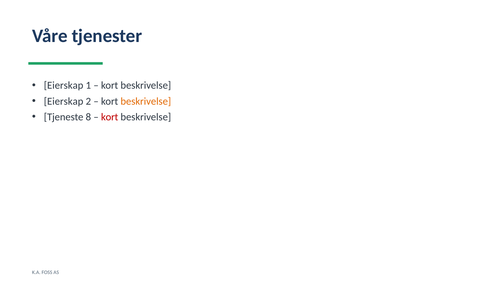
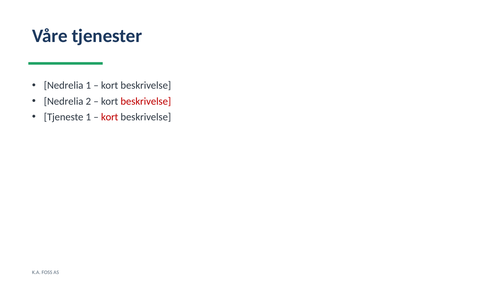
Eierskap: Eierskap -> Nedrelia (64, 85)
Eierskap: Eierskap -> Nedrelia (64, 101)
beskrivelse colour: orange -> red (146, 101)
Tjeneste 8: 8 -> 1 (88, 117)
